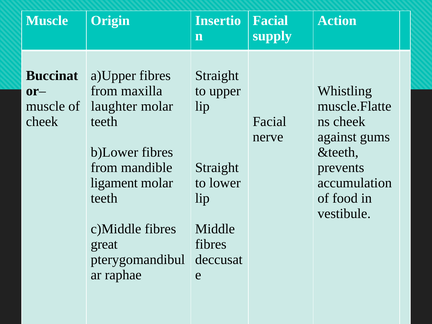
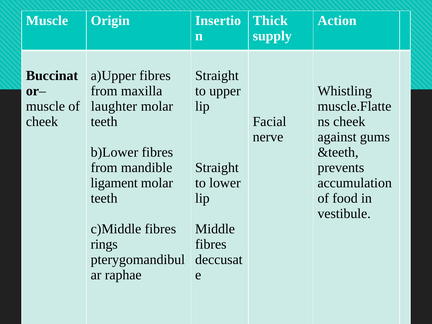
Facial: Facial -> Thick (270, 21)
great: great -> rings (104, 244)
